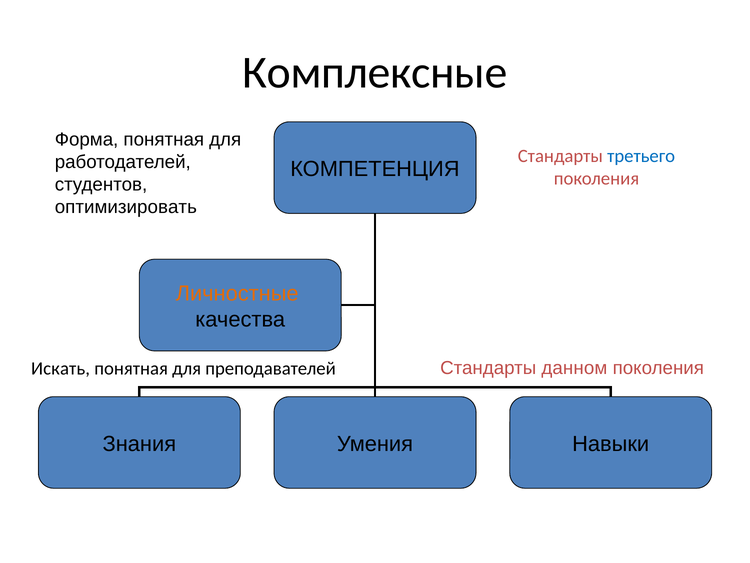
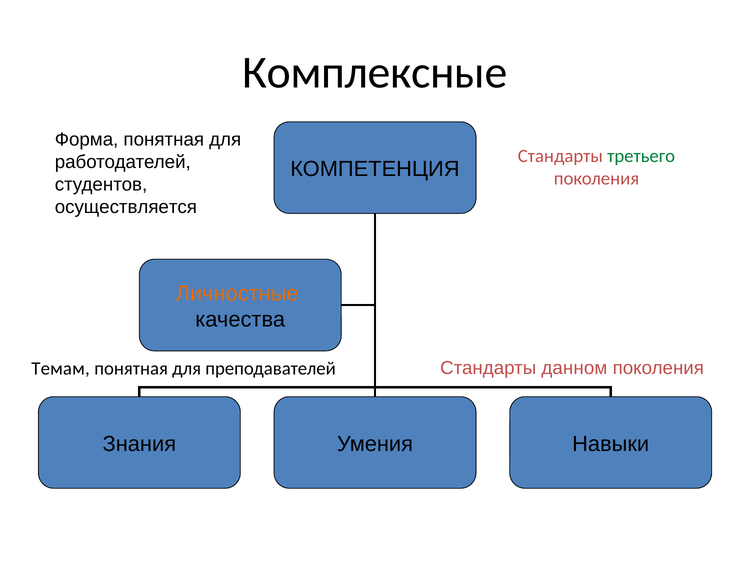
третьего colour: blue -> green (641, 156)
оптимизировать: оптимизировать -> осуществляется (126, 207)
Искать: Искать -> Темам (61, 368)
